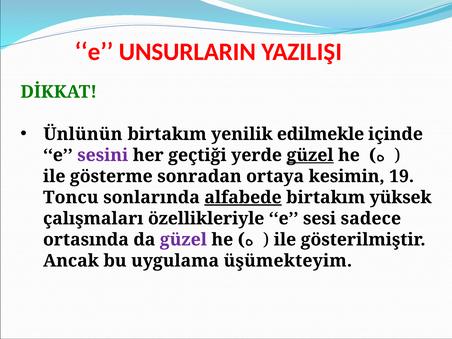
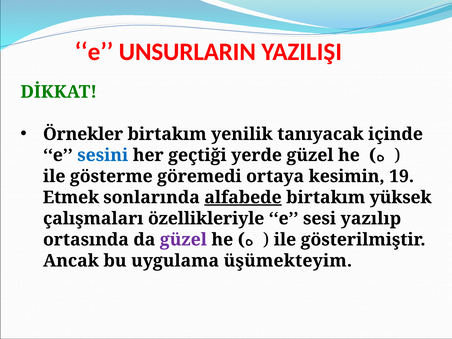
Ünlünün: Ünlünün -> Örnekler (83, 134)
edilmekle: edilmekle -> tanıyacak (321, 134)
sesini colour: purple -> blue (103, 155)
güzel underline: present -> none (310, 155)
sonradan: sonradan -> göremedi (199, 176)
Toncu: Toncu -> Etmek (71, 197)
sadece: sadece -> yazılıp (371, 219)
